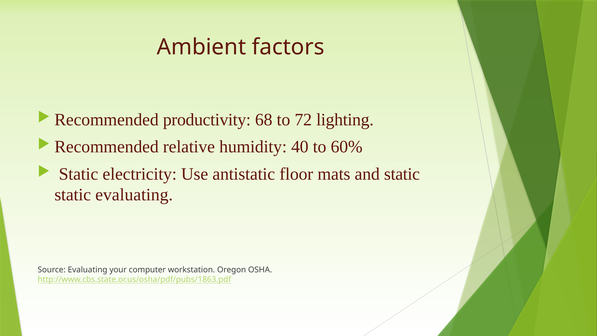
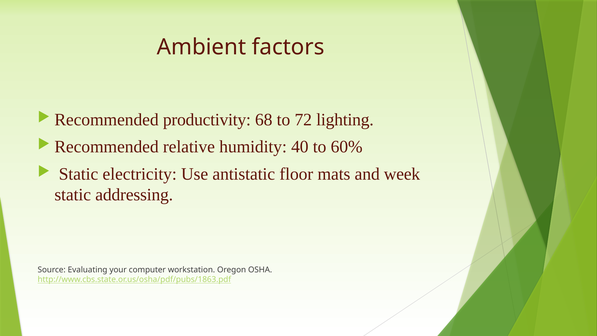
and static: static -> week (402, 174)
static evaluating: evaluating -> addressing (134, 195)
